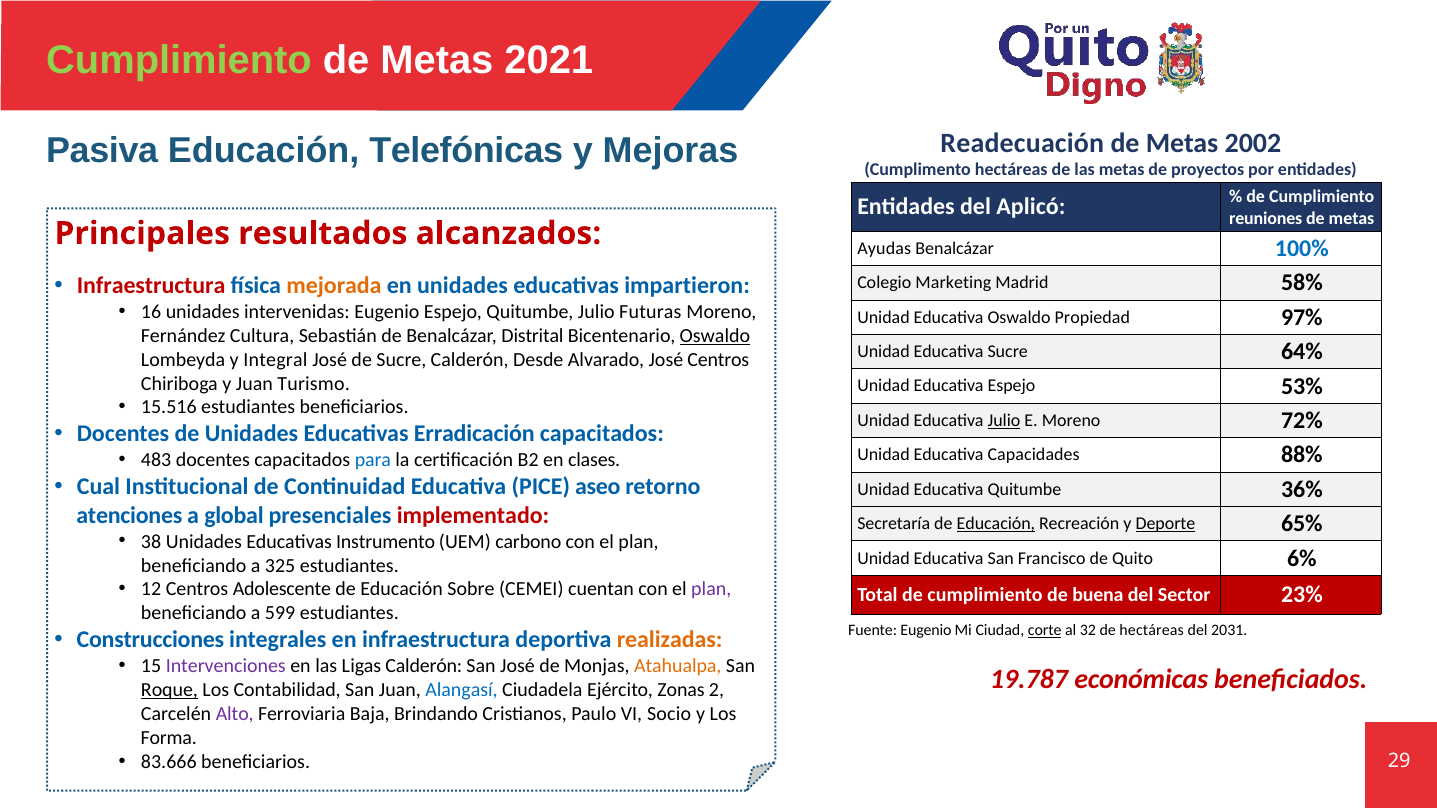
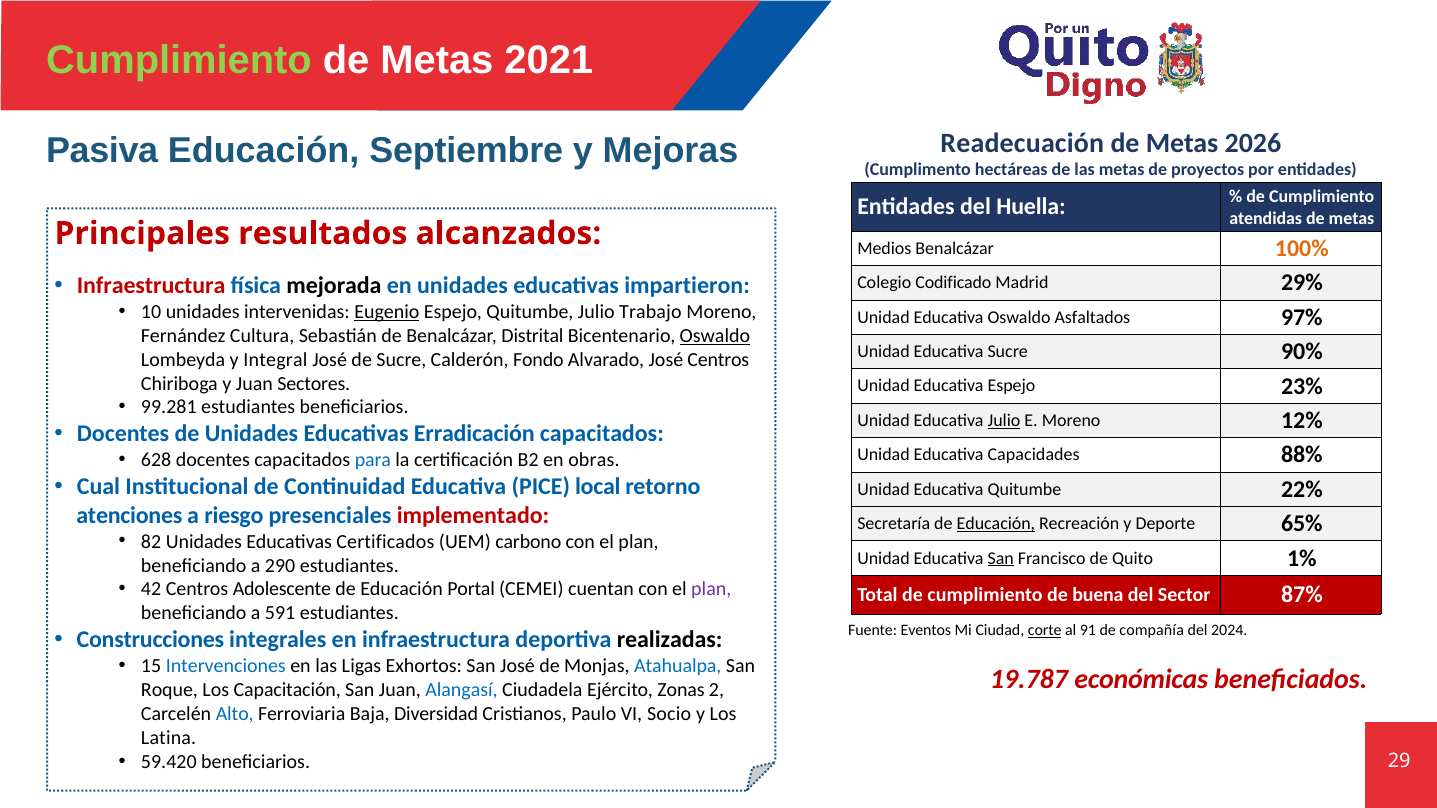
2002: 2002 -> 2026 (1253, 143)
Telefónicas: Telefónicas -> Septiembre (466, 150)
Aplicó: Aplicó -> Huella (1031, 207)
reuniones: reuniones -> atendidas (1266, 218)
Ayudas: Ayudas -> Medios (884, 249)
100% colour: blue -> orange (1302, 249)
mejorada colour: orange -> black (334, 286)
Marketing: Marketing -> Codificado (953, 283)
58%: 58% -> 29% (1302, 283)
16: 16 -> 10 (151, 312)
Eugenio underline: none -> present (387, 312)
Futuras: Futuras -> Trabajo (650, 312)
Propiedad: Propiedad -> Asfaltados (1092, 317)
64%: 64% -> 90% (1302, 352)
Desde: Desde -> Fondo (538, 360)
Turismo: Turismo -> Sectores (314, 384)
53%: 53% -> 23% (1302, 386)
15.516: 15.516 -> 99.281 (169, 408)
72%: 72% -> 12% (1302, 421)
483: 483 -> 628 (156, 460)
clases: clases -> obras (594, 460)
aseo: aseo -> local (598, 487)
36%: 36% -> 22% (1302, 490)
global: global -> riesgo (234, 516)
Deporte underline: present -> none (1165, 524)
38: 38 -> 82 (151, 542)
Instrumento: Instrumento -> Certificados (385, 542)
San underline: none -> present (1001, 558)
6%: 6% -> 1% (1302, 559)
325: 325 -> 290 (280, 566)
12: 12 -> 42 (151, 590)
Sobre: Sobre -> Portal (471, 590)
23%: 23% -> 87% (1302, 595)
599: 599 -> 591 (280, 614)
Fuente Eugenio: Eugenio -> Eventos (926, 631)
32: 32 -> 91 (1088, 631)
de hectáreas: hectáreas -> compañía (1152, 631)
2031: 2031 -> 2024 (1229, 631)
realizadas colour: orange -> black (670, 640)
Intervenciones colour: purple -> blue (226, 666)
Ligas Calderón: Calderón -> Exhortos (424, 666)
Atahualpa colour: orange -> blue (678, 666)
Roque underline: present -> none (169, 690)
Contabilidad: Contabilidad -> Capacitación (287, 690)
Alto colour: purple -> blue (235, 714)
Brindando: Brindando -> Diversidad (436, 714)
Forma: Forma -> Latina (169, 738)
83.666: 83.666 -> 59.420 (169, 762)
